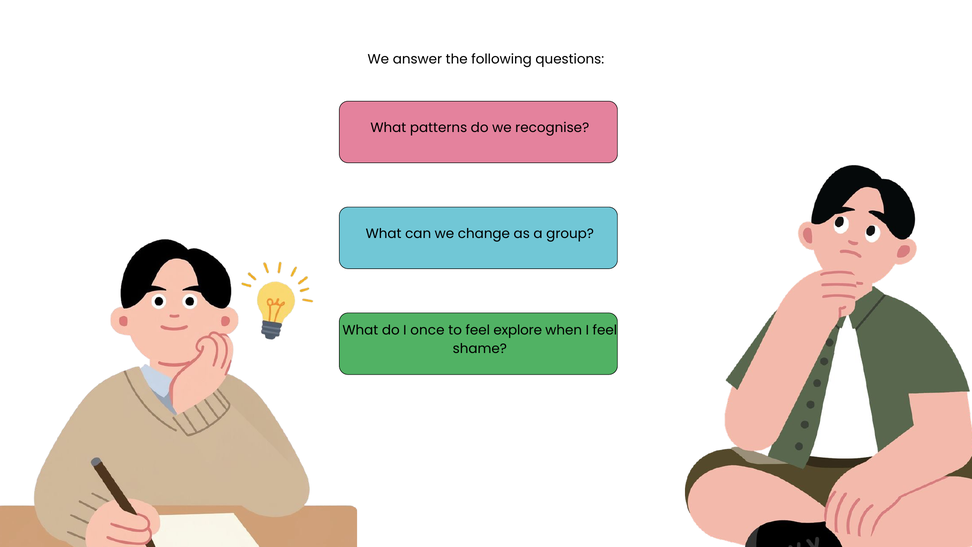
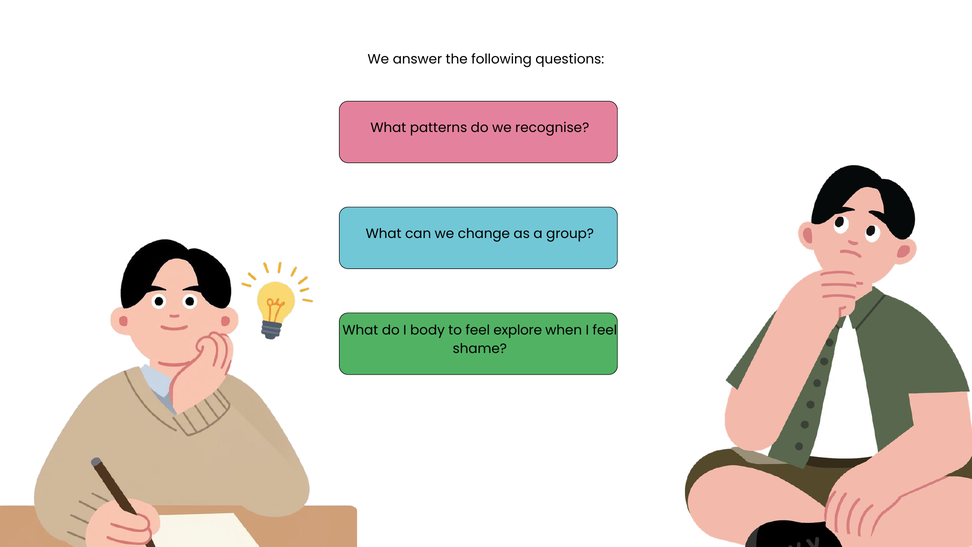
once: once -> body (427, 330)
